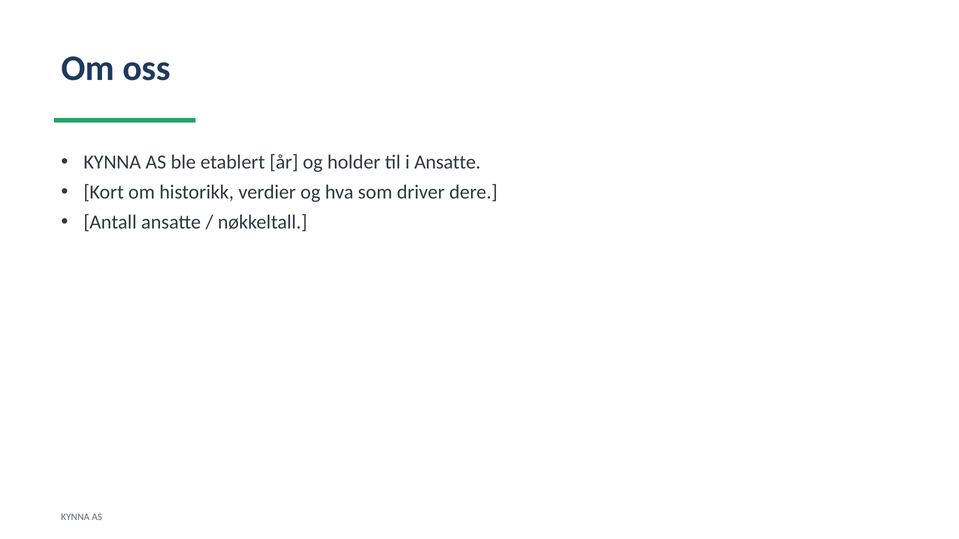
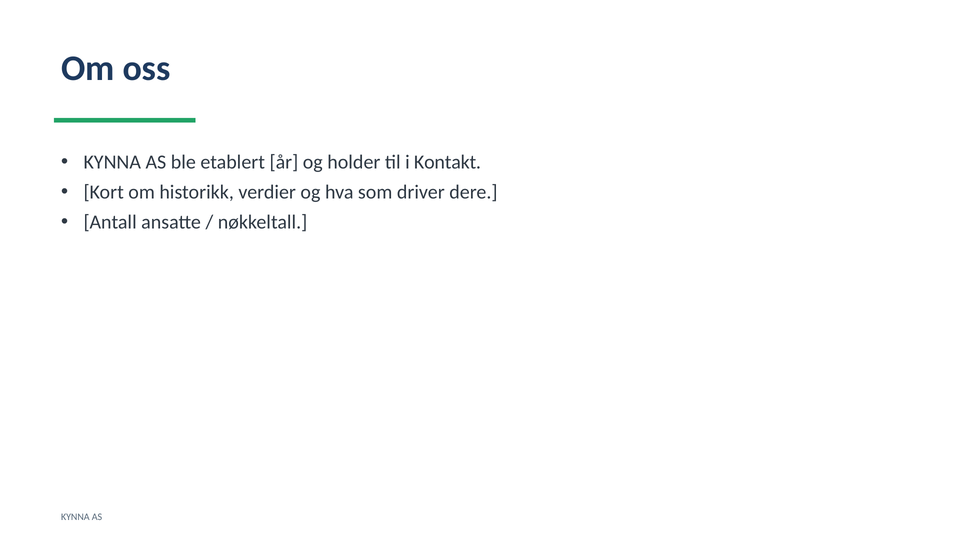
i Ansatte: Ansatte -> Kontakt (447, 162)
